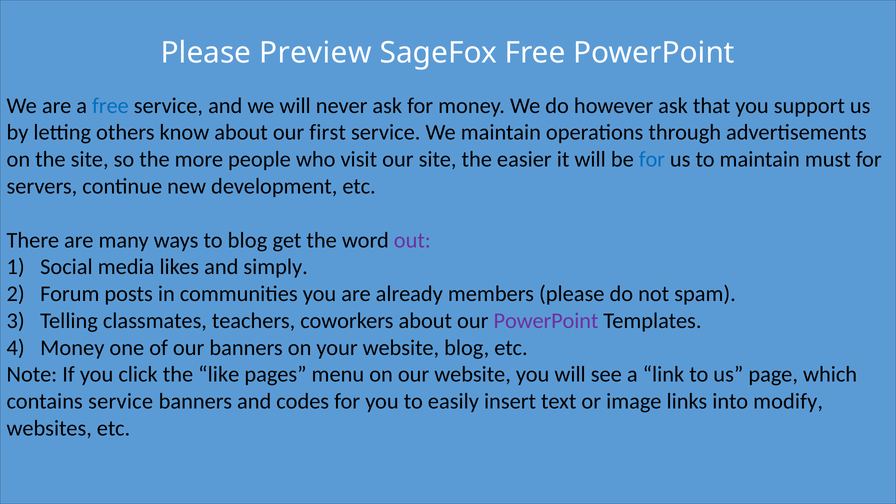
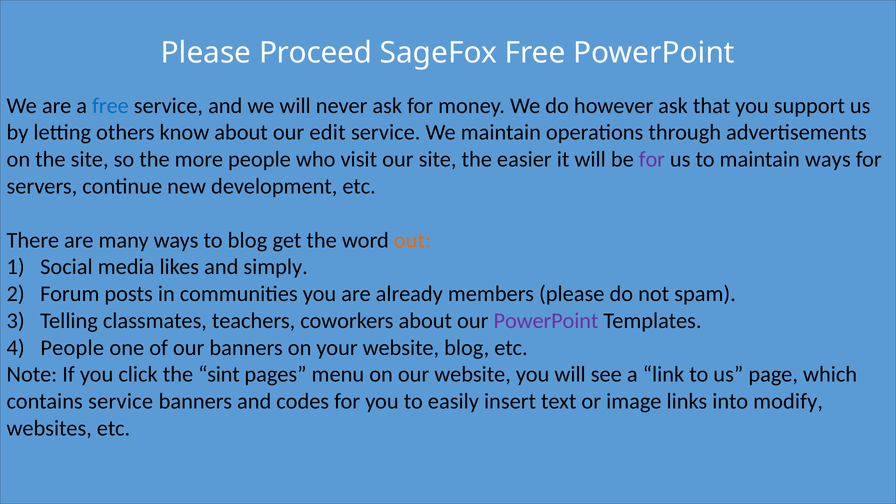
Preview: Preview -> Proceed (316, 53)
first: first -> edit (328, 133)
for colour: blue -> purple (652, 159)
maintain must: must -> ways (828, 159)
out colour: purple -> orange (412, 240)
Money: Money -> People (72, 348)
like: like -> sint (219, 375)
